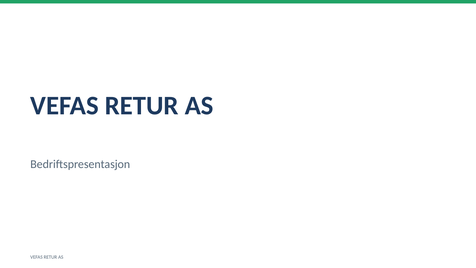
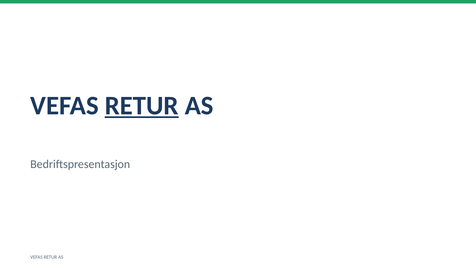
RETUR underline: none -> present (142, 106)
